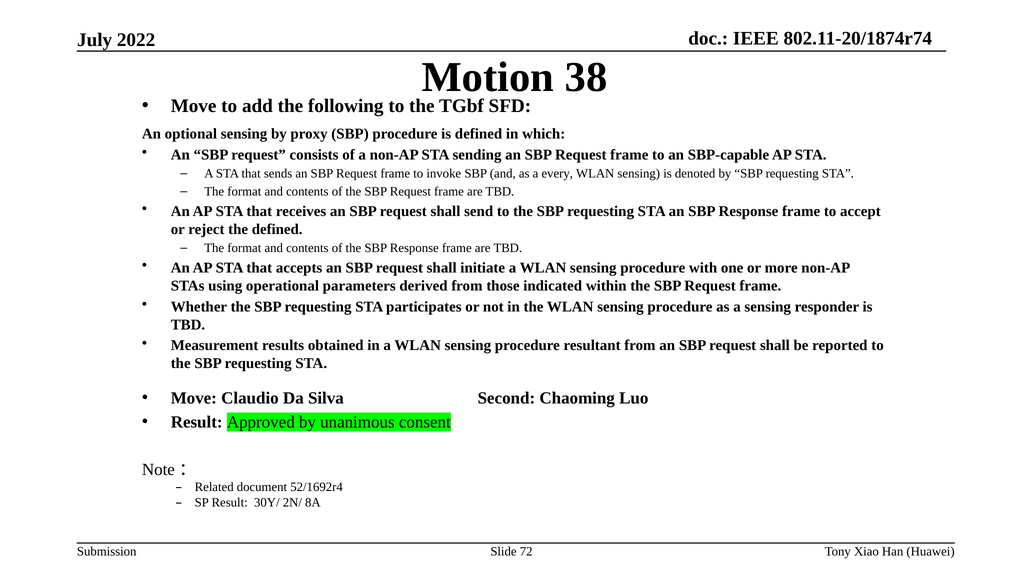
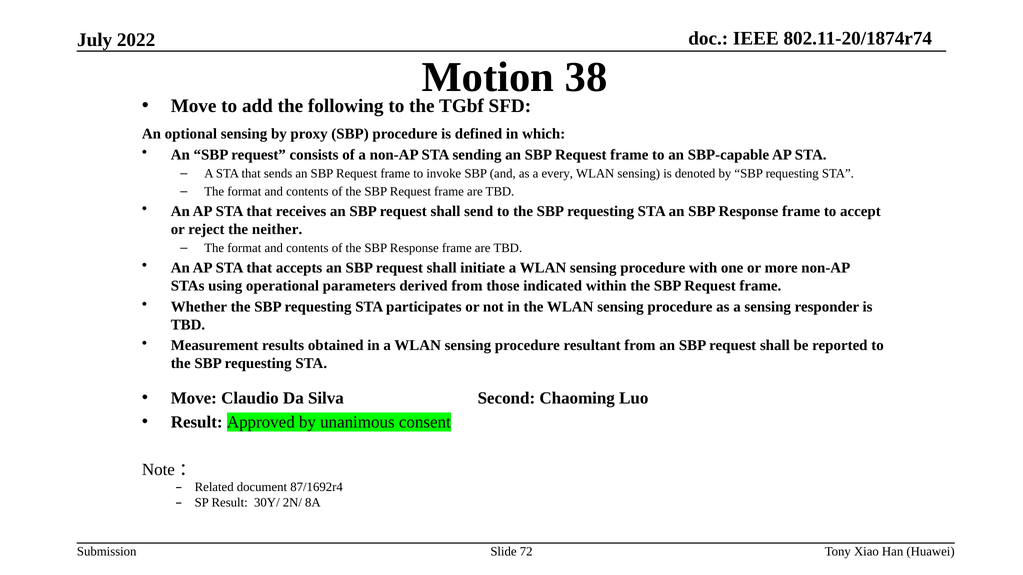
the defined: defined -> neither (277, 229)
52/1692r4: 52/1692r4 -> 87/1692r4 (317, 488)
